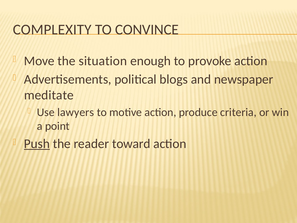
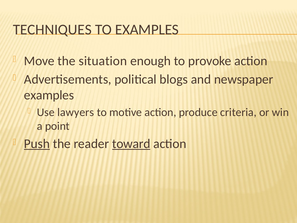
COMPLEXITY: COMPLEXITY -> TECHNIQUES (52, 29)
TO CONVINCE: CONVINCE -> EXAMPLES (147, 29)
meditate: meditate -> examples (49, 95)
toward underline: none -> present (131, 144)
